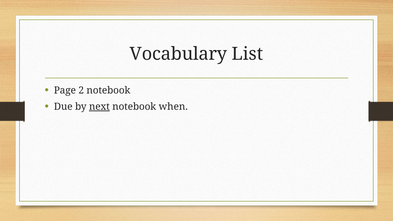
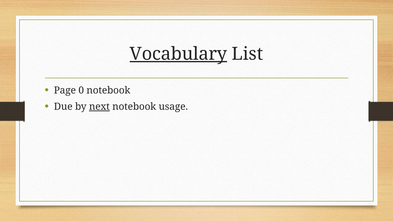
Vocabulary underline: none -> present (178, 54)
2: 2 -> 0 (81, 90)
when: when -> usage (173, 107)
